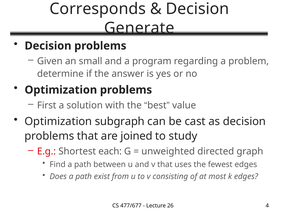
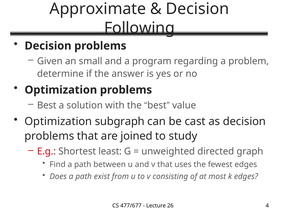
Corresponds: Corresponds -> Approximate (98, 9)
Generate: Generate -> Following (139, 28)
First: First -> Best (47, 105)
each: each -> least (110, 151)
